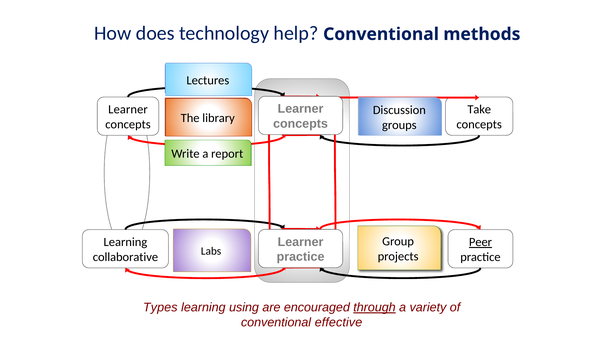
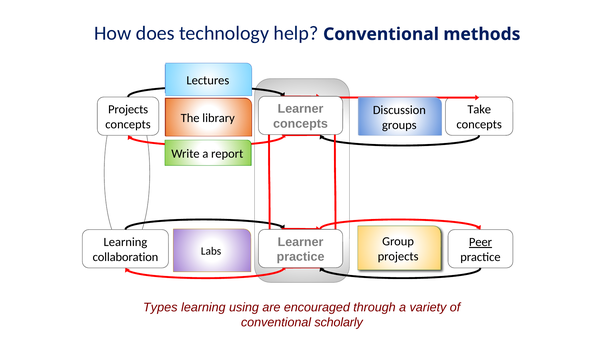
Learner: Learner -> Projects (128, 110)
collaborative: collaborative -> collaboration (125, 257)
through underline: present -> none (374, 307)
effective: effective -> scholarly (339, 322)
